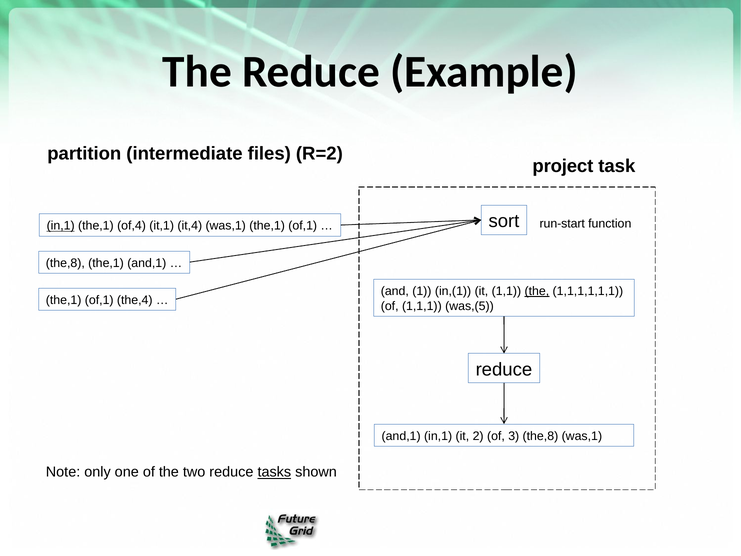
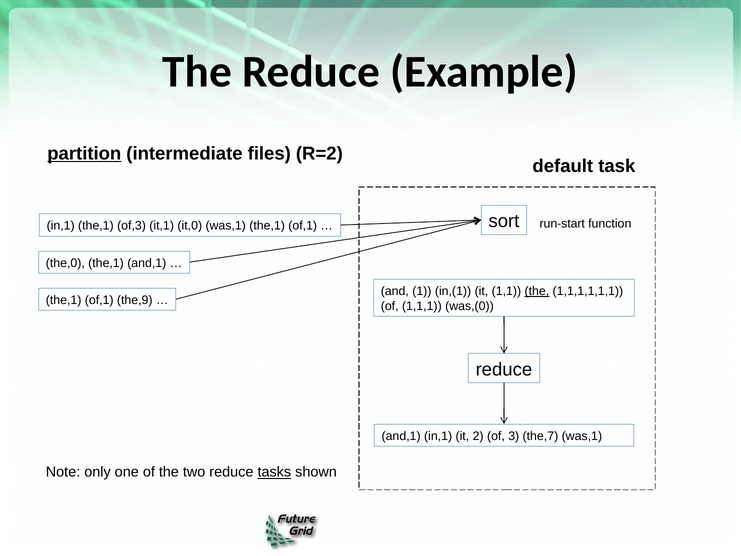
partition underline: none -> present (84, 154)
project: project -> default (563, 166)
in,1 underline: present -> none (61, 226)
of,4: of,4 -> of,3 (132, 226)
it,4: it,4 -> it,0 (190, 226)
the,8: the,8 -> the,0 (65, 263)
the,4: the,4 -> the,9 (135, 300)
was,(5: was,(5 -> was,(0 (469, 306)
3 the,8: the,8 -> the,7 (540, 436)
